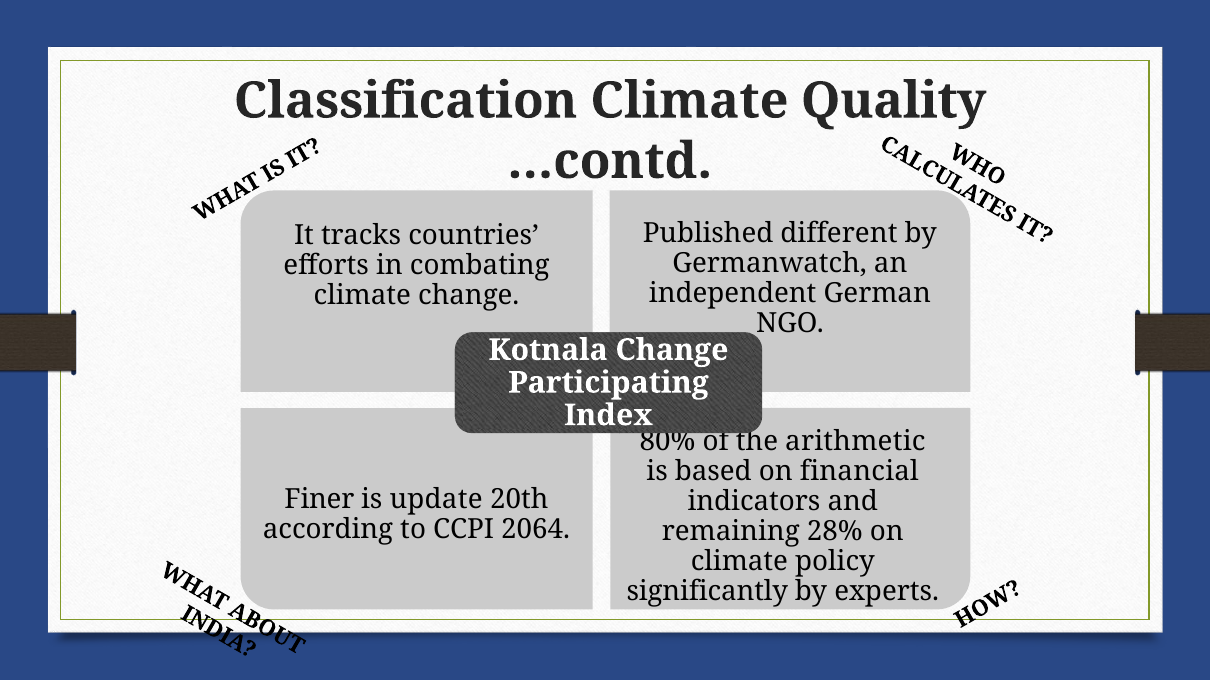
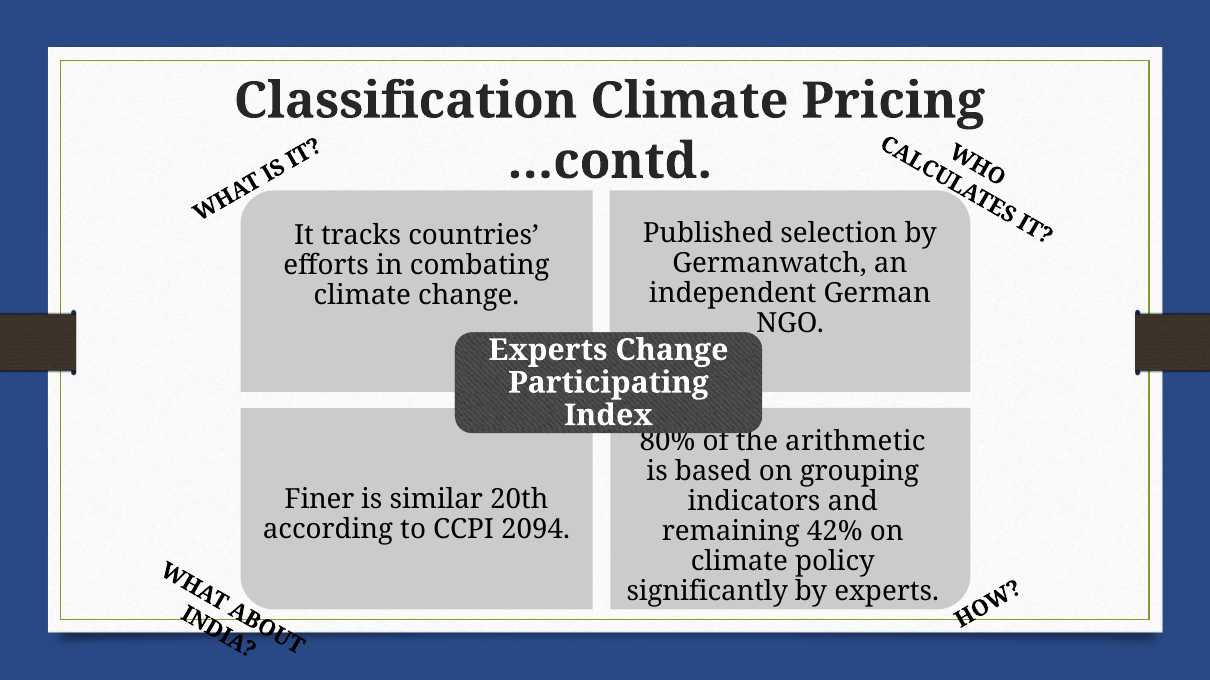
Quality: Quality -> Pricing (893, 101)
different: different -> selection (839, 234)
Kotnala: Kotnala -> Experts (548, 350)
financial: financial -> grouping (860, 472)
update: update -> similar (436, 500)
2064: 2064 -> 2094 (536, 530)
28%: 28% -> 42% (835, 532)
